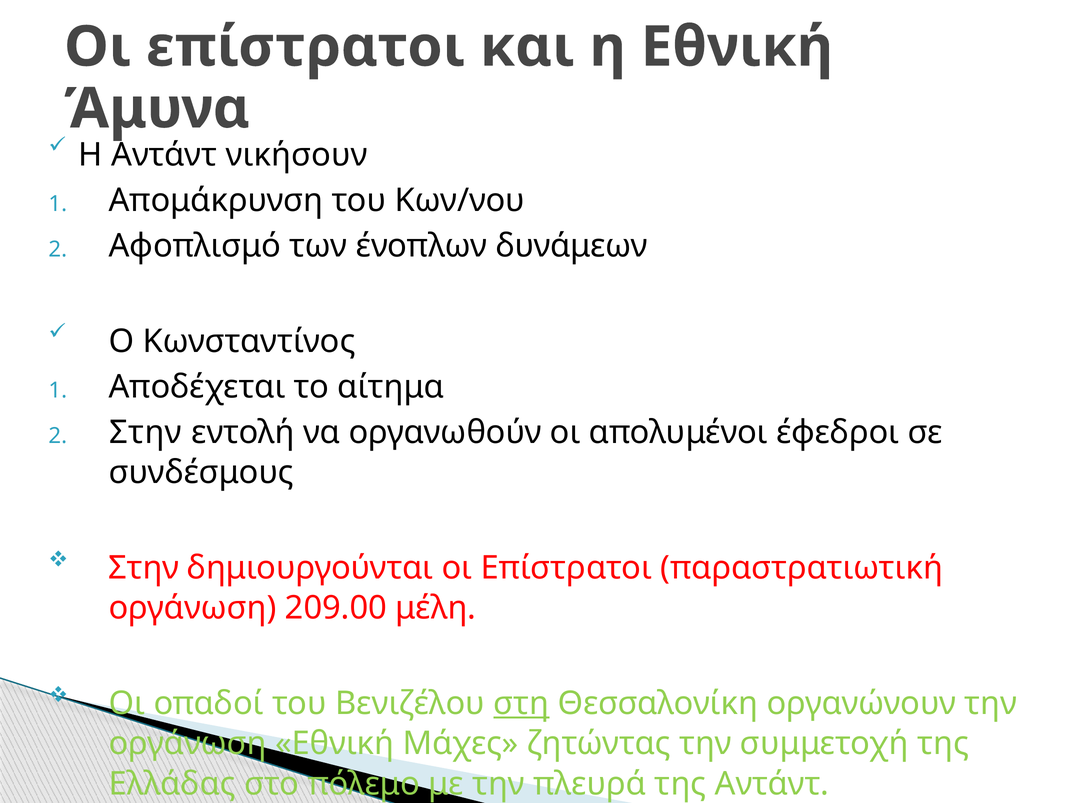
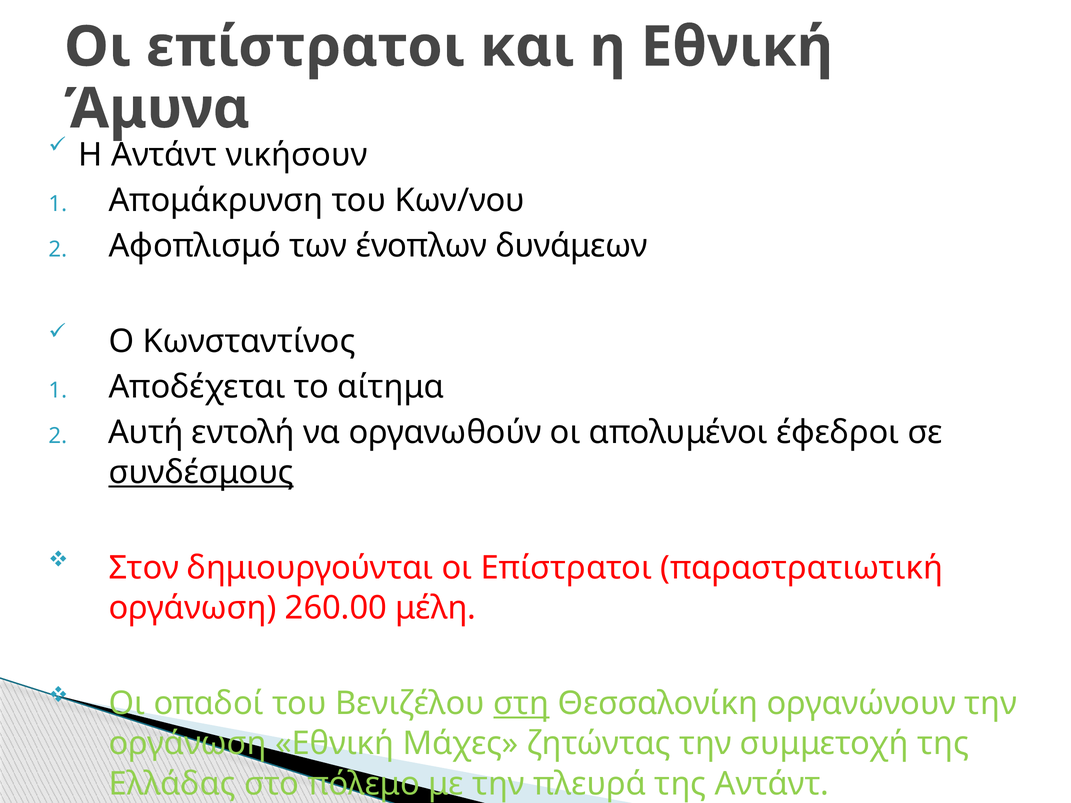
Στην: Στην -> Αυτή (146, 432)
συνδέσμους underline: none -> present (201, 473)
Στην: Στην -> Στον (144, 568)
209.00: 209.00 -> 260.00 (336, 608)
